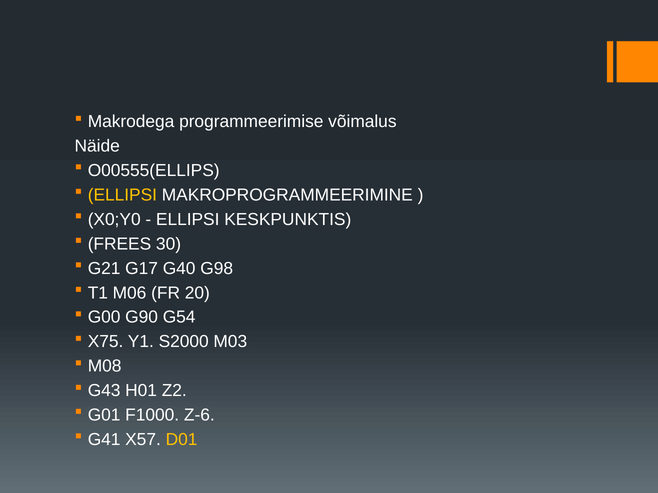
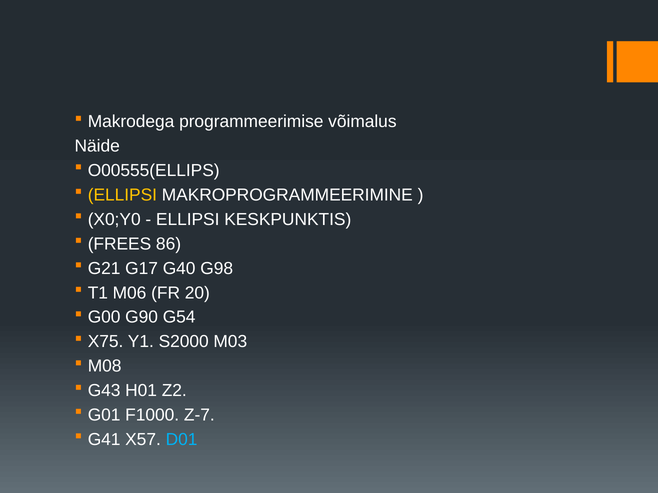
30: 30 -> 86 (169, 244)
Z-6: Z-6 -> Z-7 (199, 416)
D01 colour: yellow -> light blue (182, 440)
